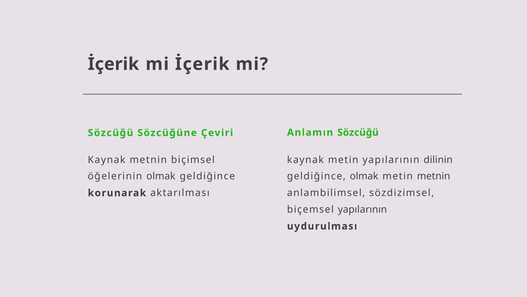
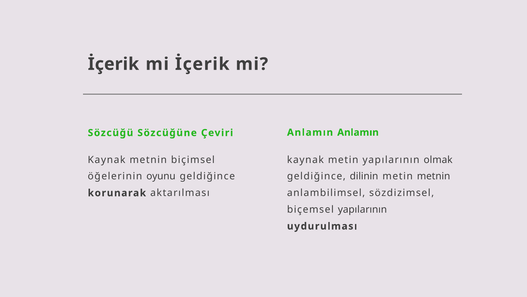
Anlamın Sözcüğü: Sözcüğü -> Anlamın (358, 132)
dilinin: dilinin -> olmak (438, 159)
öğelerinin olmak: olmak -> oyunu (161, 176)
geldiğince olmak: olmak -> dilinin (364, 176)
